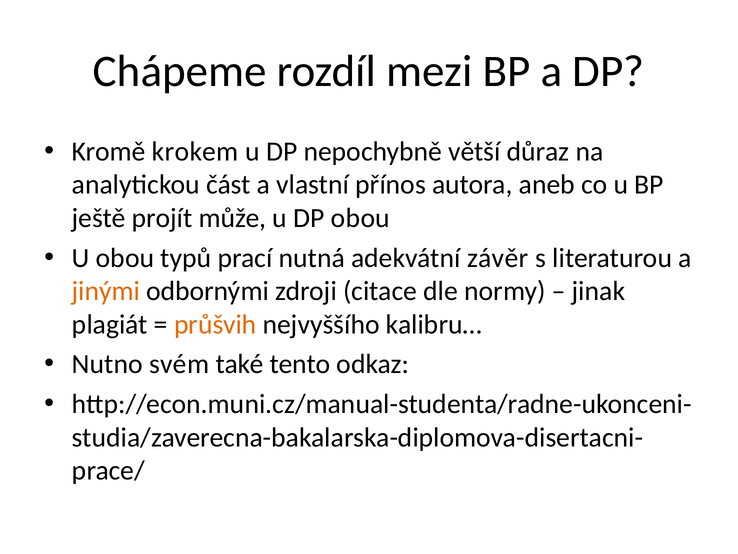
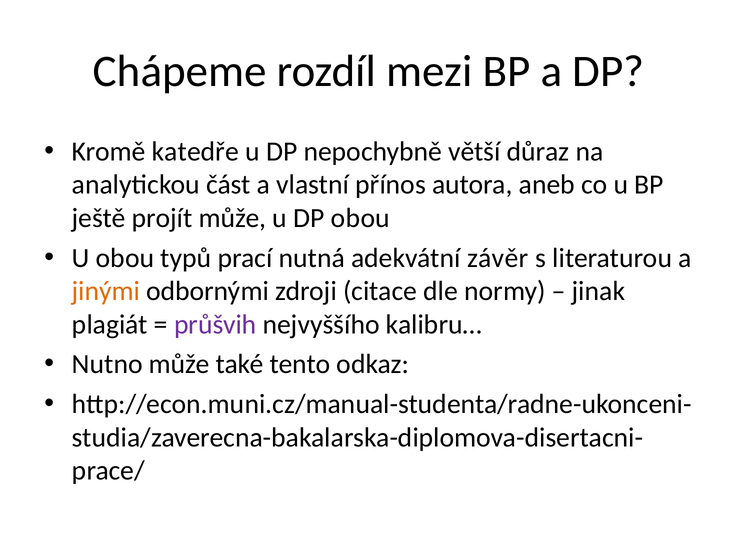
krokem: krokem -> katedře (195, 151)
průšvih colour: orange -> purple (215, 324)
Nutno svém: svém -> může (179, 364)
